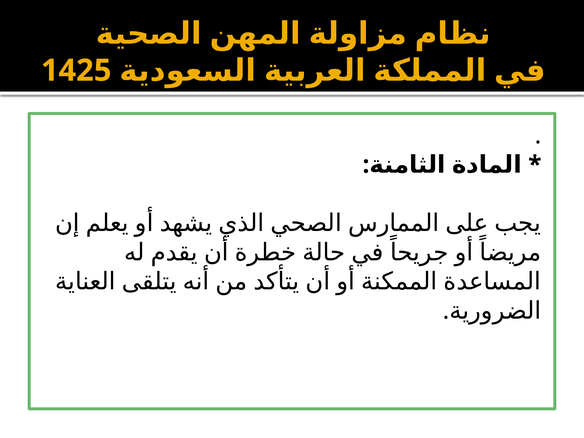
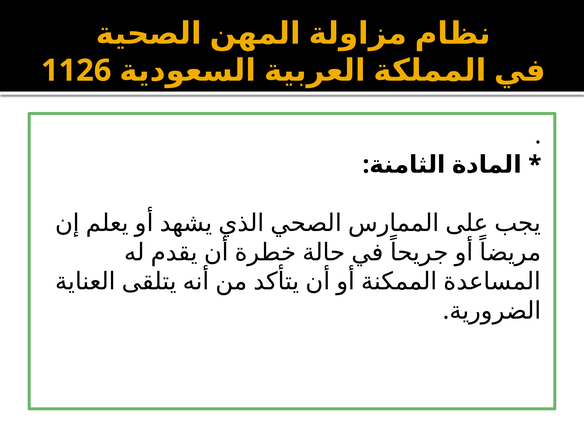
1425: 1425 -> 1126 (76, 71)
